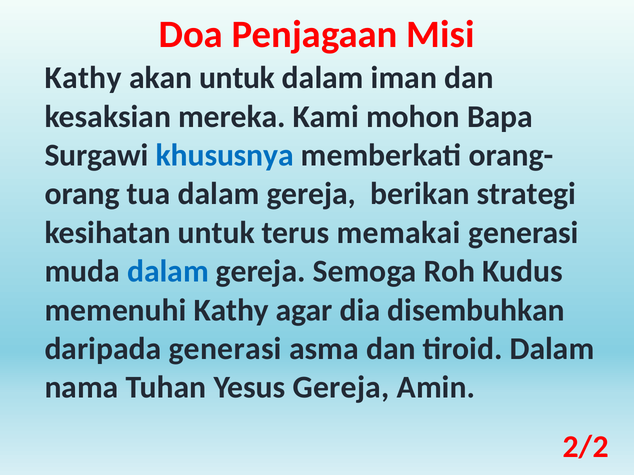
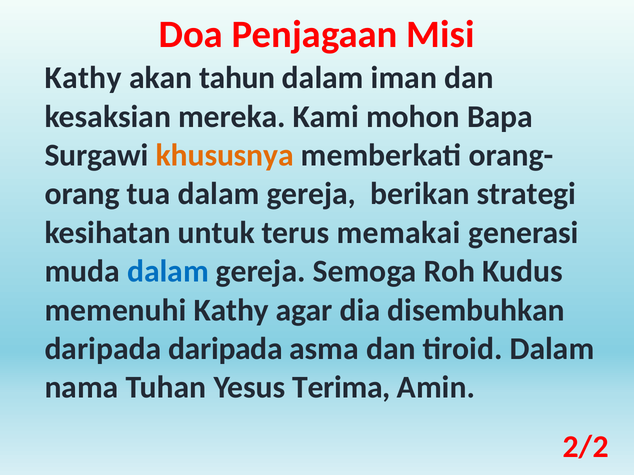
akan untuk: untuk -> tahun (237, 78)
khususnya colour: blue -> orange (225, 155)
daripada generasi: generasi -> daripada (225, 349)
Yesus Gereja: Gereja -> Terima (341, 388)
